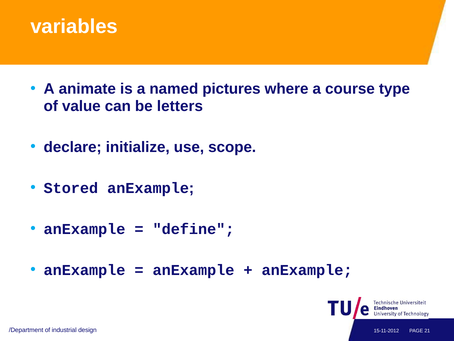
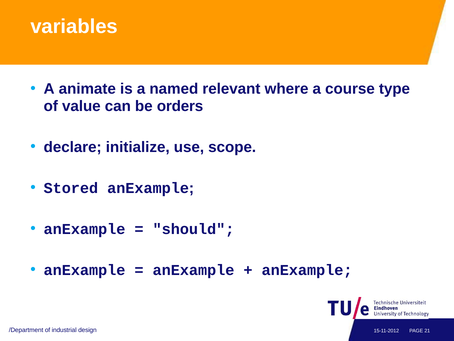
pictures: pictures -> relevant (231, 89)
letters: letters -> orders (180, 106)
define: define -> should (193, 229)
